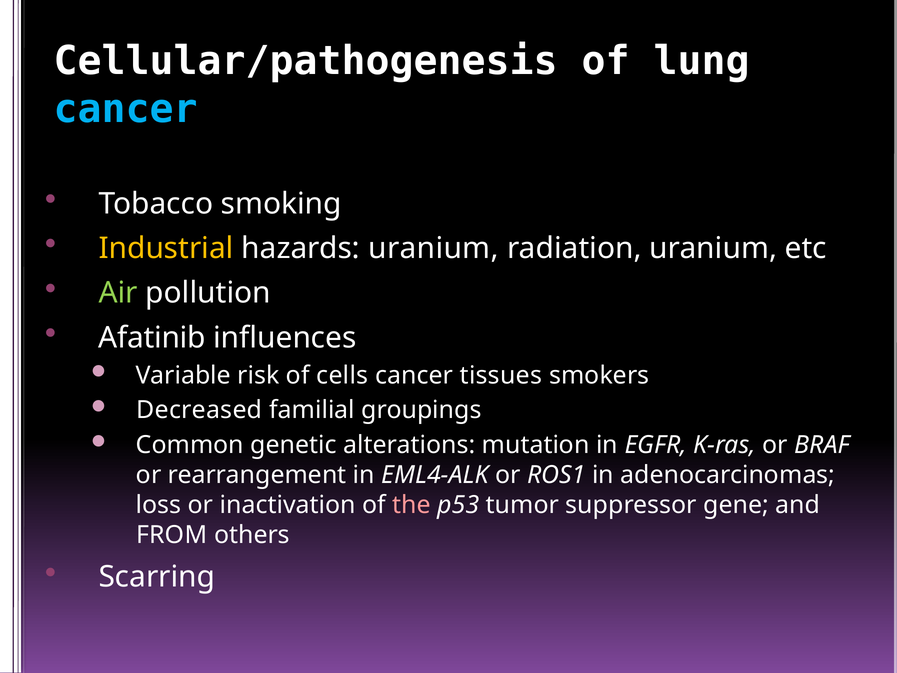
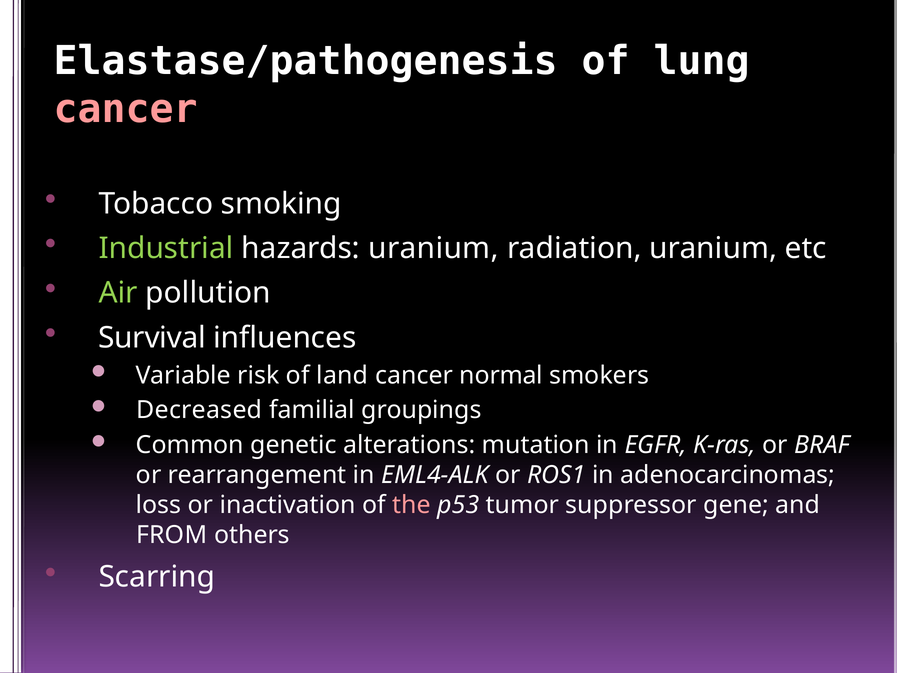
Cellular/pathogenesis: Cellular/pathogenesis -> Elastase/pathogenesis (306, 61)
cancer colour: light blue -> pink (126, 109)
Industrial colour: yellow -> light green (166, 248)
Afatinib: Afatinib -> Survival (152, 338)
cells: cells -> land (342, 375)
tissues: tissues -> normal (501, 375)
